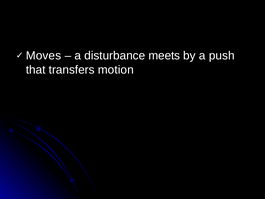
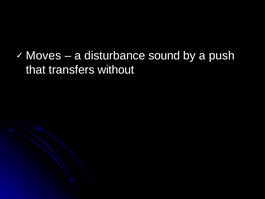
meets: meets -> sound (164, 56)
motion: motion -> without (116, 70)
